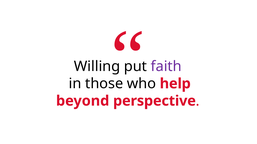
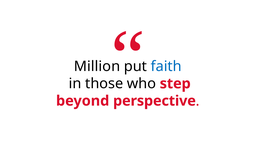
Willing: Willing -> Million (97, 67)
faith colour: purple -> blue (166, 67)
help: help -> step (175, 84)
